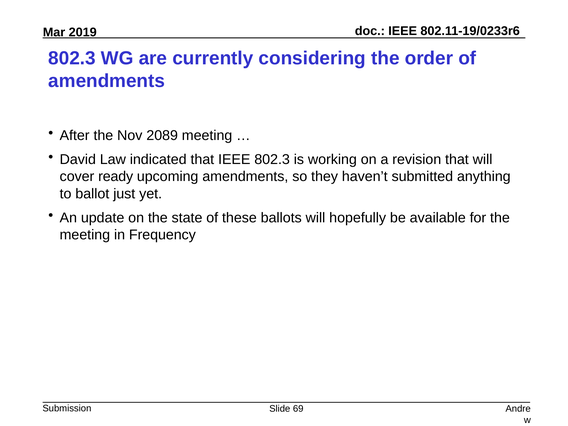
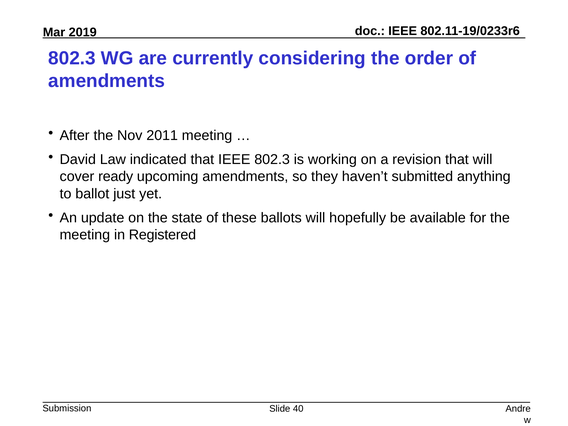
2089: 2089 -> 2011 (162, 135)
Frequency: Frequency -> Registered (162, 235)
69: 69 -> 40 (298, 409)
